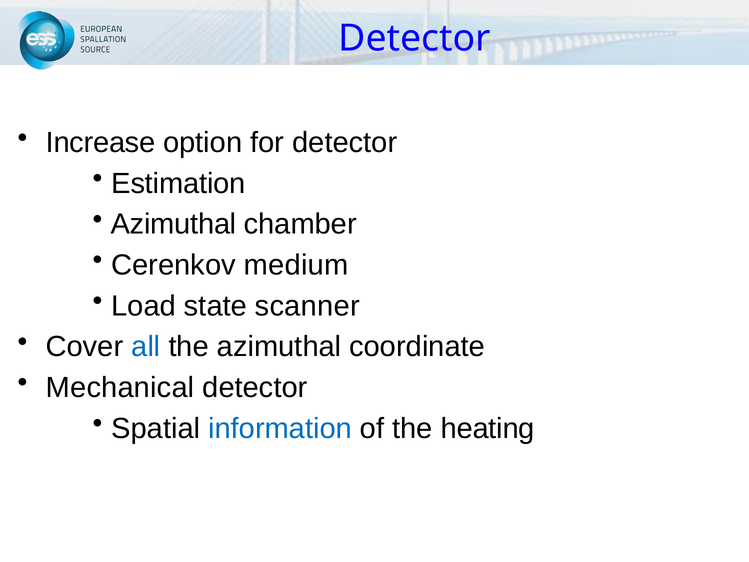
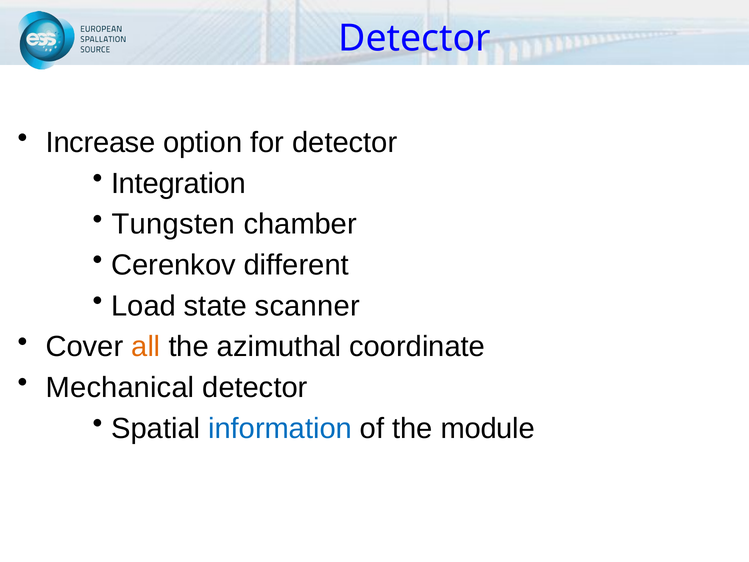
Estimation: Estimation -> Integration (178, 183)
Azimuthal: Azimuthal -> Tungsten (173, 224)
medium: medium -> different (296, 265)
all colour: blue -> orange (146, 347)
heating: heating -> module (488, 428)
